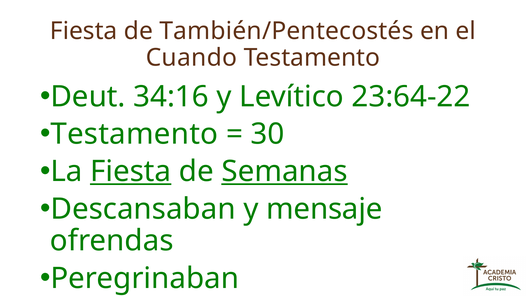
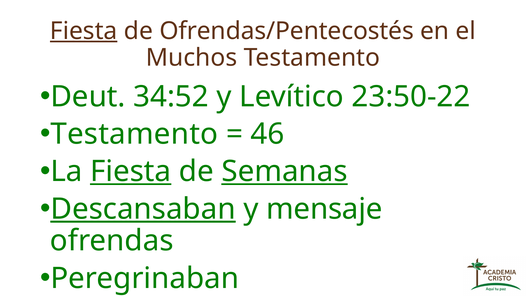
Fiesta underline: none -> present (84, 31)
También/Pentecostés: También/Pentecostés -> Ofrendas/Pentecostés (287, 31)
Cuando: Cuando -> Muchos (192, 58)
34:16: 34:16 -> 34:52 (171, 97)
23:64-22: 23:64-22 -> 23:50-22 (411, 97)
30: 30 -> 46 (268, 134)
Descansaban underline: none -> present (143, 209)
